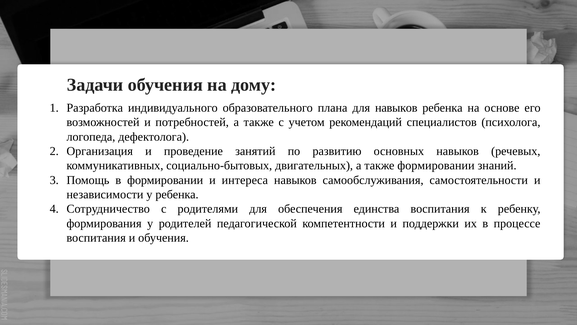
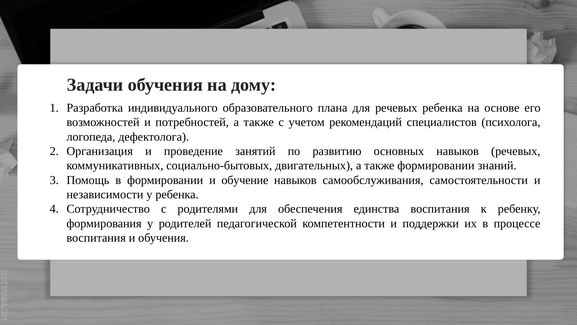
для навыков: навыков -> речевых (396, 108)
интереса: интереса -> обучение (245, 180)
